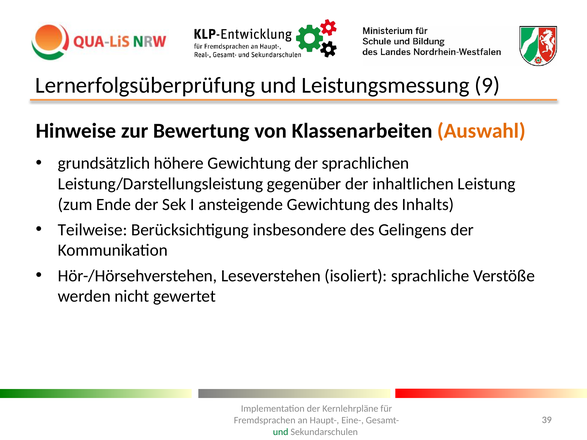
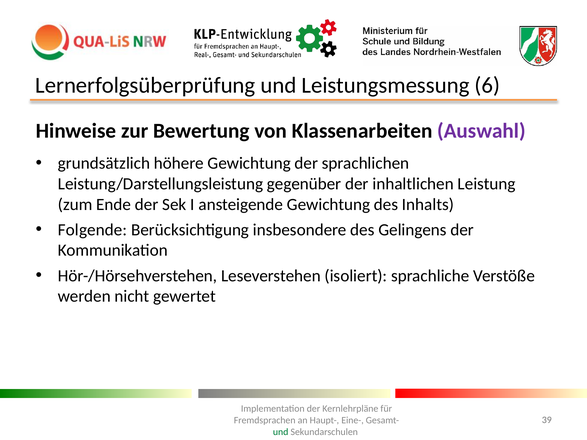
9: 9 -> 6 (487, 85)
Auswahl colour: orange -> purple (481, 131)
Teilweise: Teilweise -> Folgende (93, 230)
